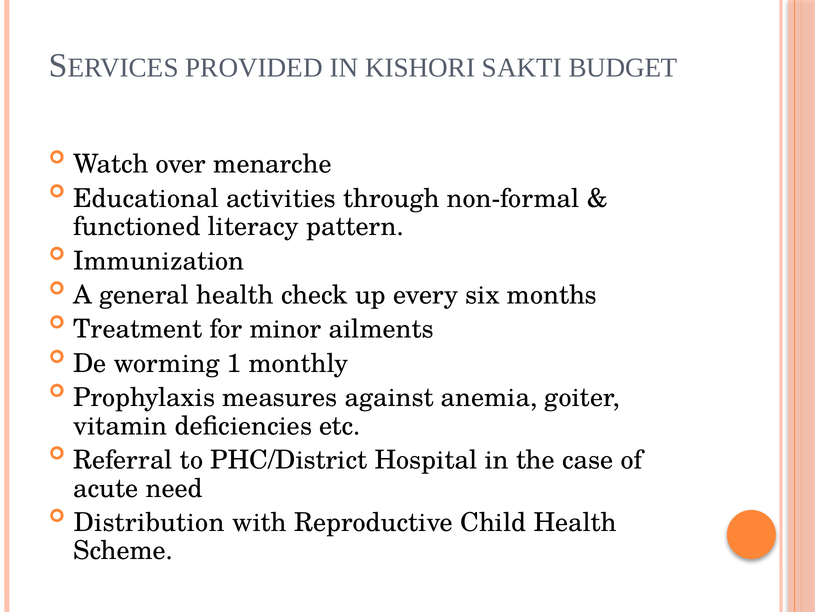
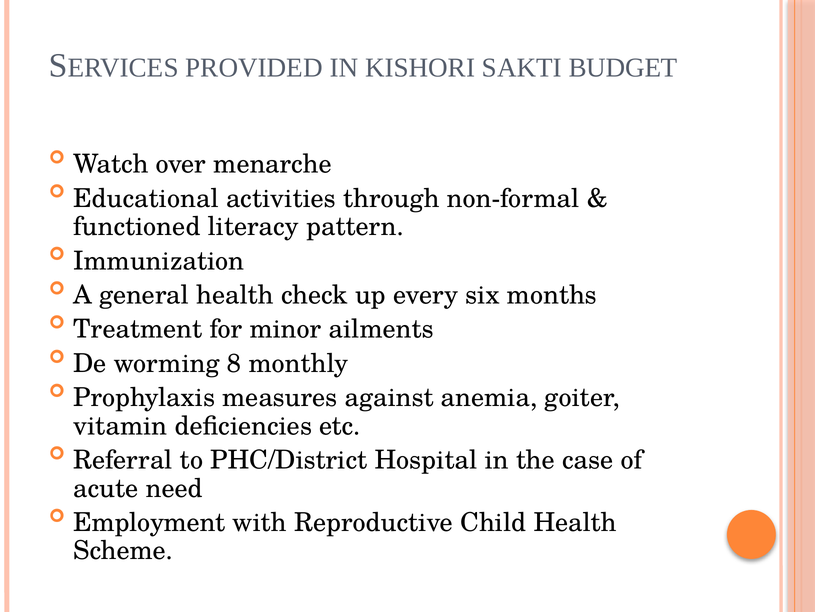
1: 1 -> 8 (234, 363)
Distribution: Distribution -> Employment (149, 522)
